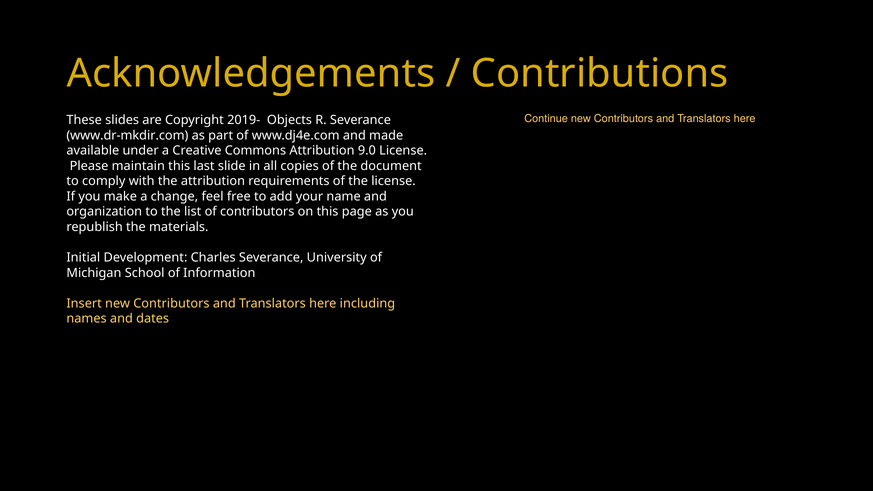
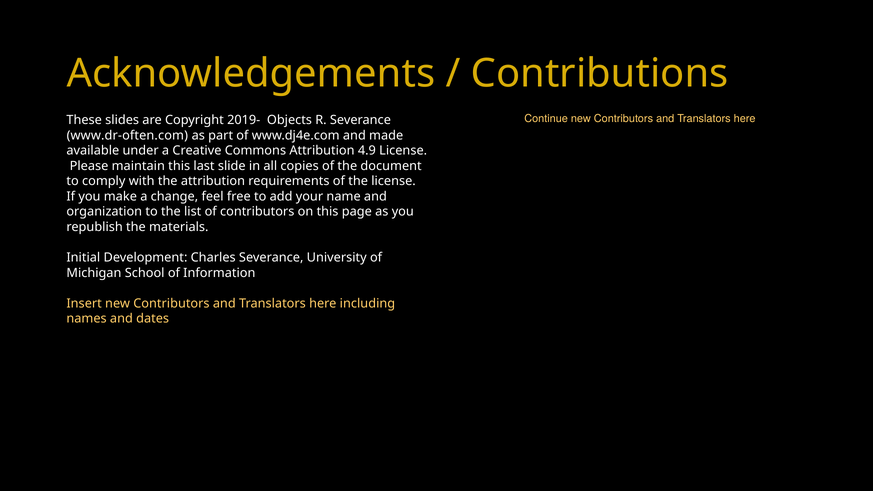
www.dr-mkdir.com: www.dr-mkdir.com -> www.dr-often.com (127, 135)
9.0: 9.0 -> 4.9 (367, 151)
